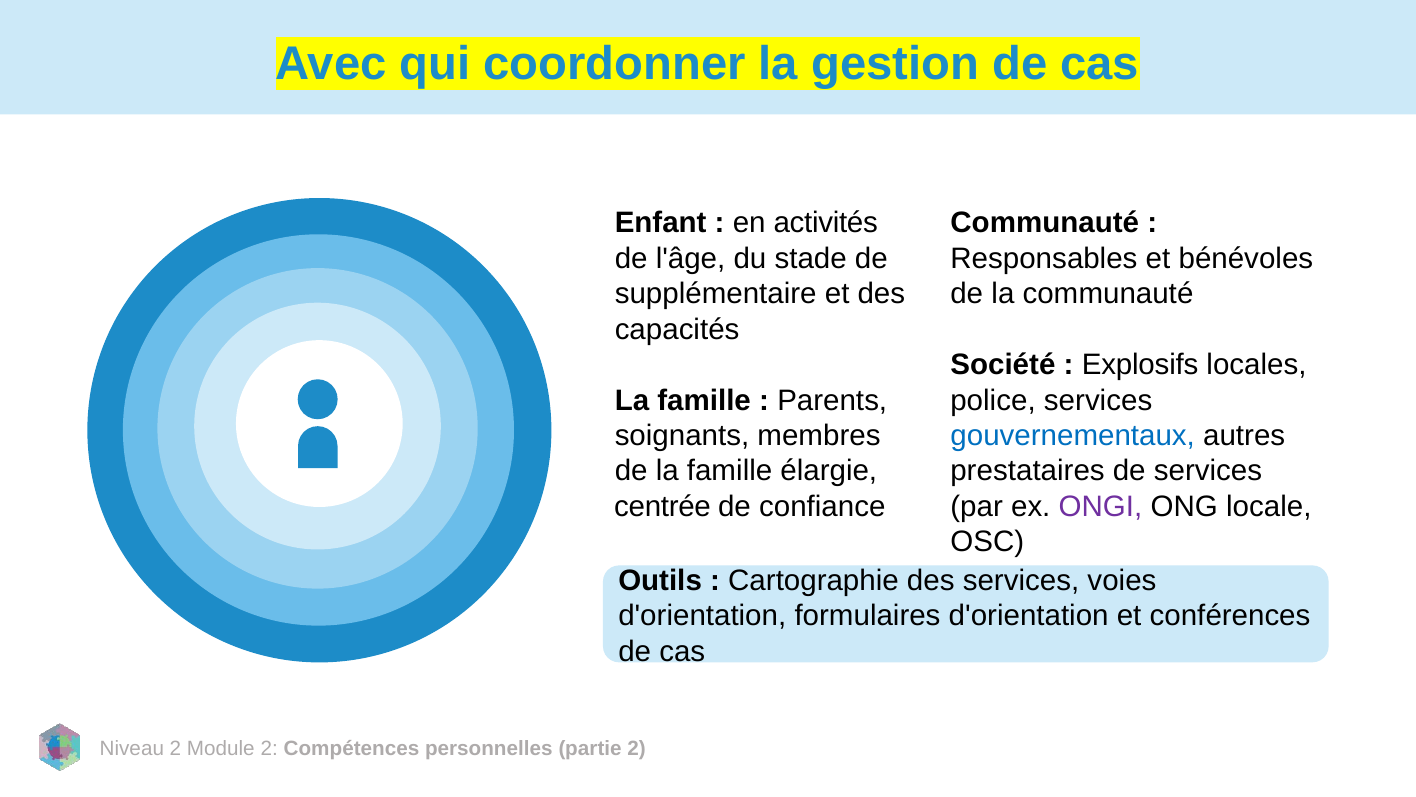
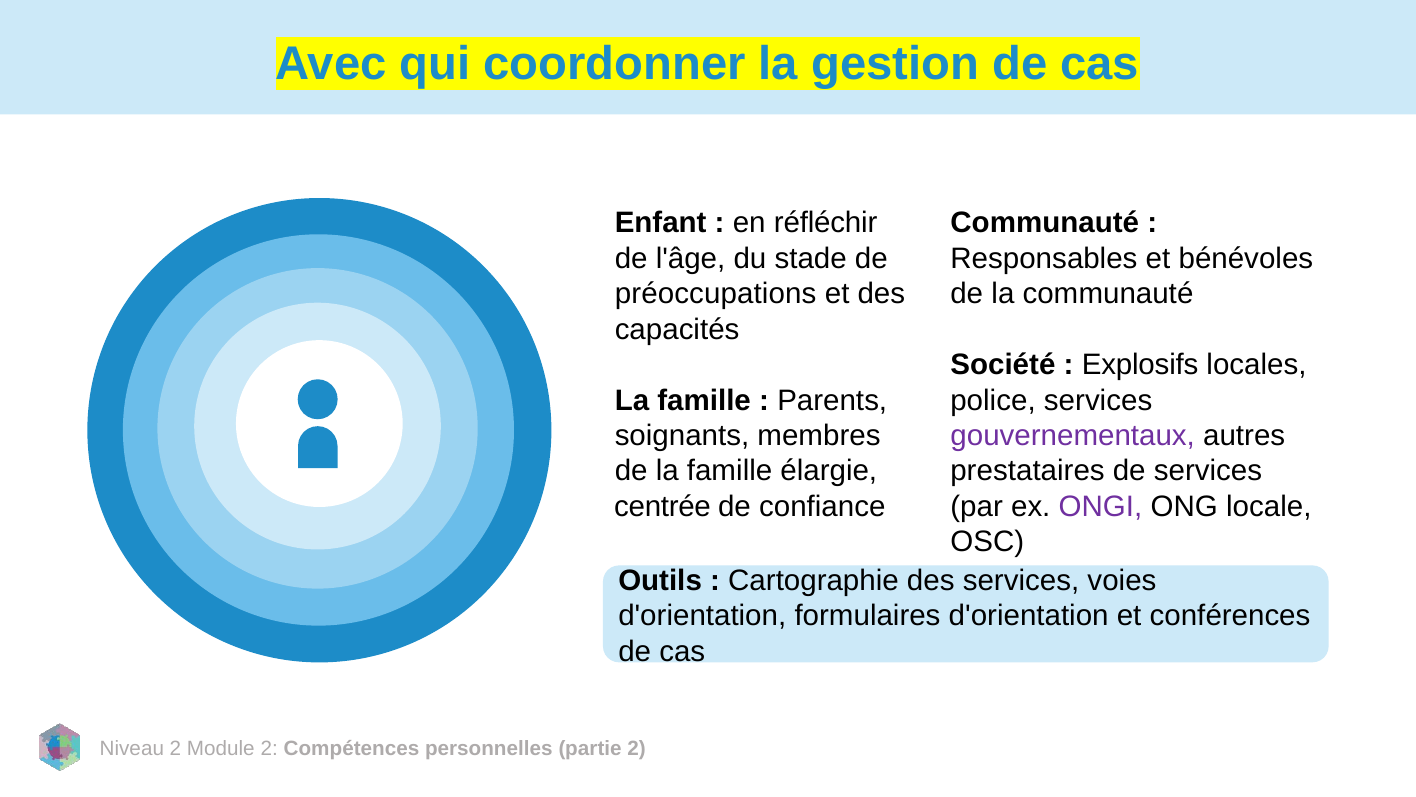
activités: activités -> réfléchir (826, 223)
supplémentaire: supplémentaire -> préoccupations (716, 294)
gouvernementaux colour: blue -> purple (1073, 435)
